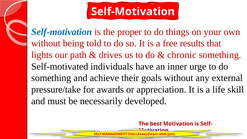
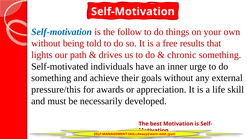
proper: proper -> follow (129, 32)
pressure/take: pressure/take -> pressure/this (56, 89)
